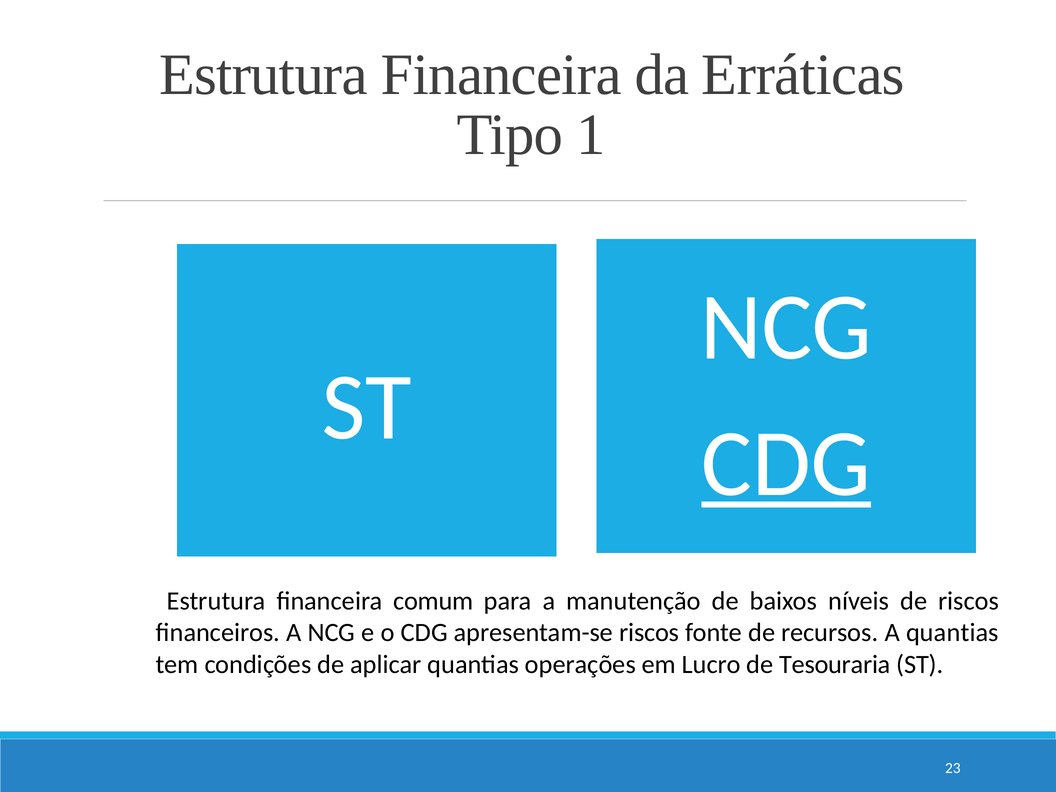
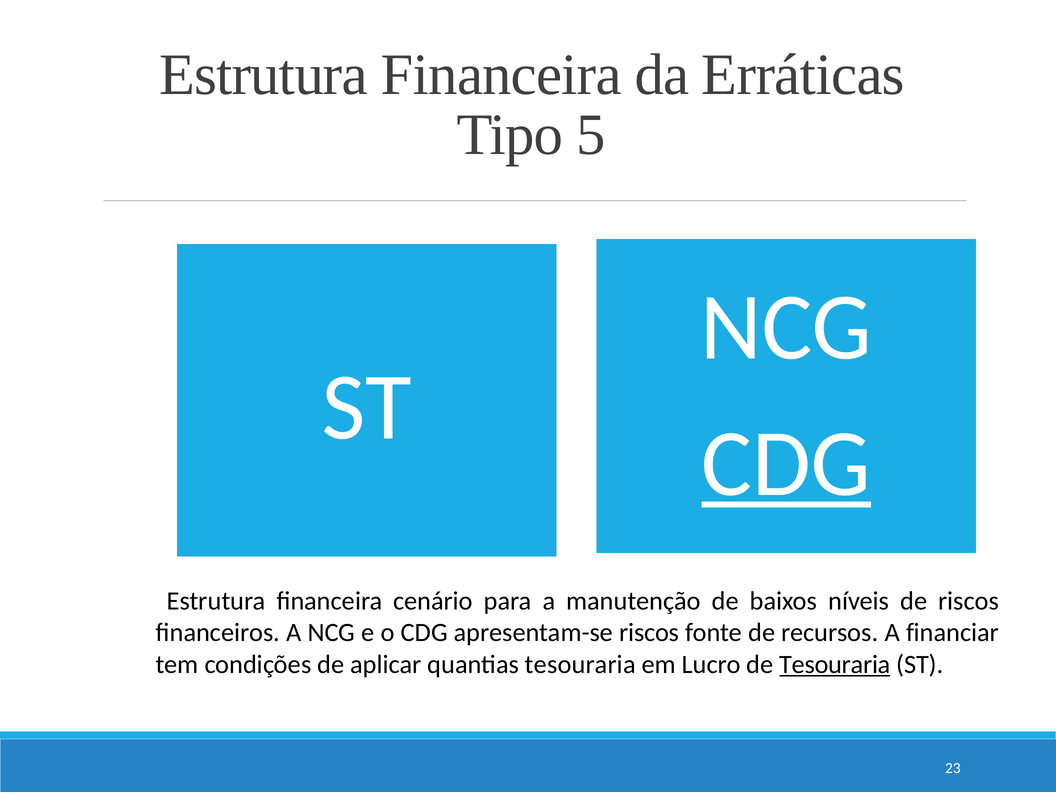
1: 1 -> 5 (591, 135)
comum: comum -> cenário (433, 601)
A quantias: quantias -> financiar (952, 633)
quantias operações: operações -> tesouraria (580, 664)
Tesouraria underline: none -> present (835, 664)
